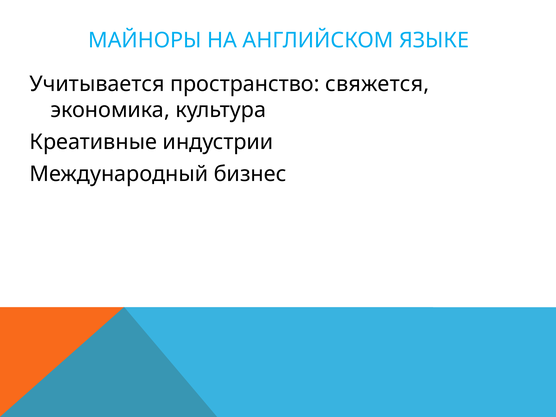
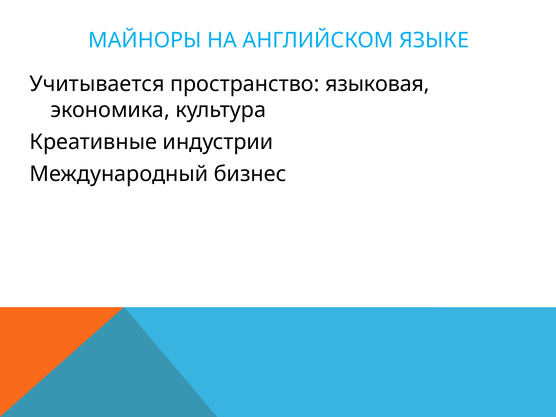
свяжется: свяжется -> языковая (377, 84)
